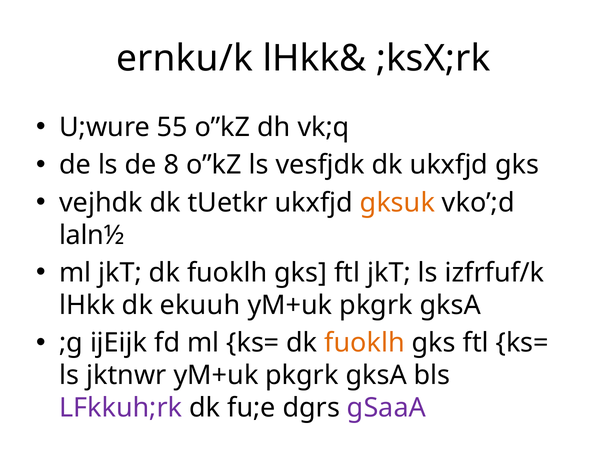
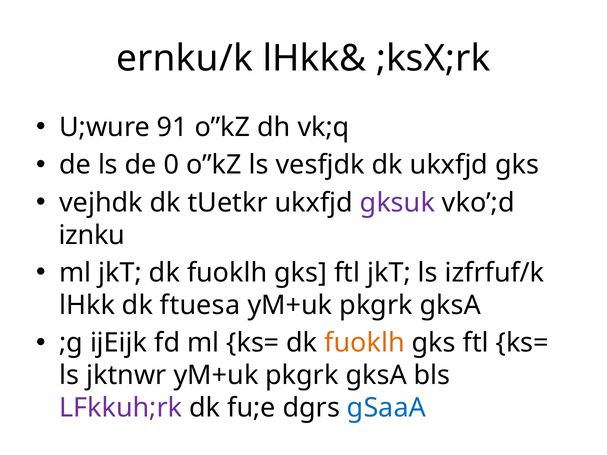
55: 55 -> 91 (172, 127)
8: 8 -> 0 (171, 165)
gksuk colour: orange -> purple (397, 203)
laln½: laln½ -> iznku (92, 235)
ekuuh: ekuuh -> ftuesa (200, 305)
gSaaA colour: purple -> blue (386, 408)
